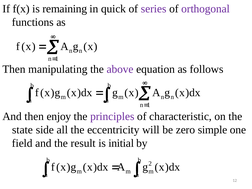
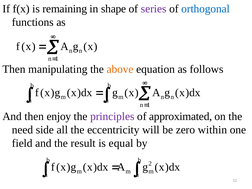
quick: quick -> shape (114, 9)
orthogonal colour: purple -> blue (206, 9)
above colour: purple -> orange (120, 69)
characteristic: characteristic -> approximated (181, 116)
state: state -> need (23, 130)
simple: simple -> within (212, 130)
initial: initial -> equal (121, 143)
